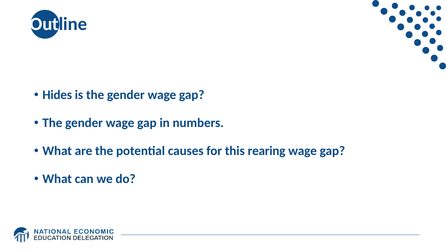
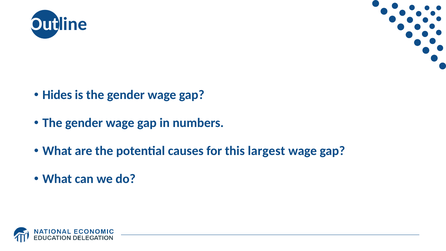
rearing: rearing -> largest (266, 151)
